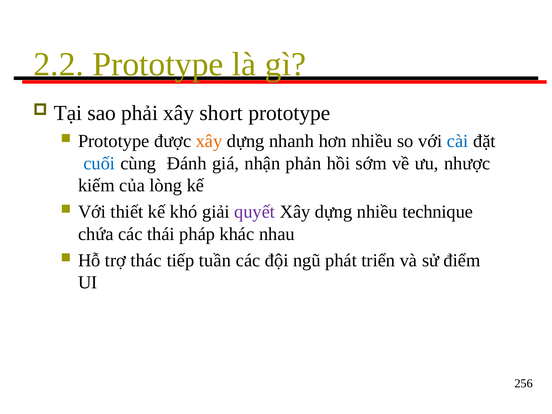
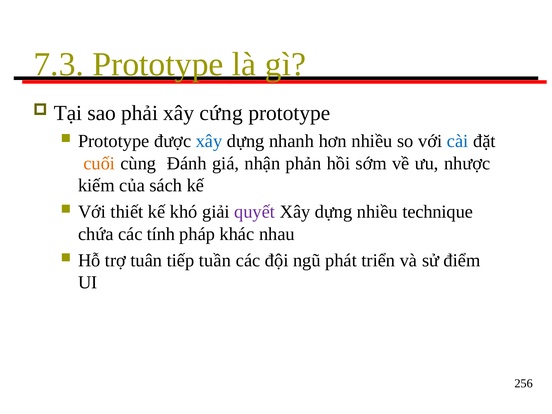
2.2: 2.2 -> 7.3 (59, 64)
short: short -> cứng (221, 113)
xây colour: orange -> blue (209, 141)
cuối colour: blue -> orange (99, 163)
lòng: lòng -> sách (166, 185)
thái: thái -> tính (161, 234)
thác: thác -> tuân (146, 260)
